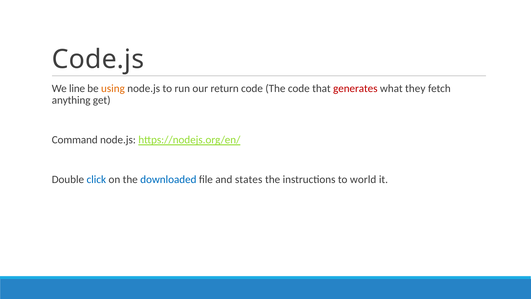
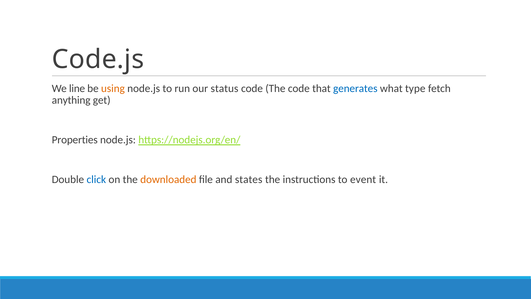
return: return -> status (225, 88)
generates colour: red -> blue (355, 88)
they: they -> type (415, 88)
Command: Command -> Properties (75, 140)
downloaded colour: blue -> orange (168, 179)
world: world -> event (363, 179)
